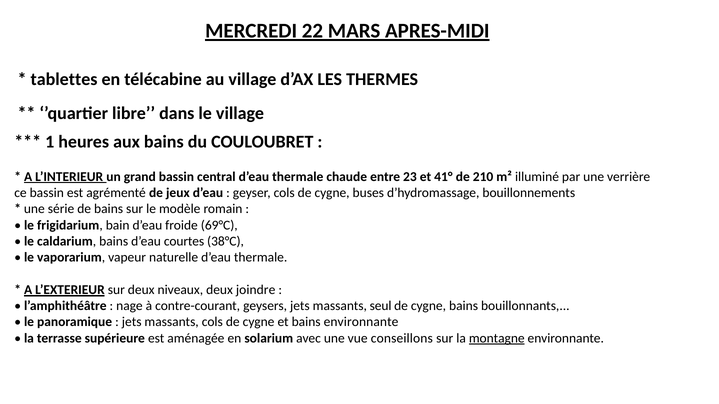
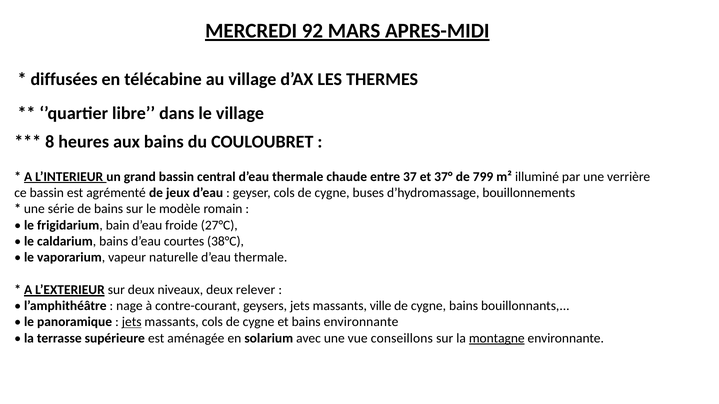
22: 22 -> 92 (312, 31)
tablettes: tablettes -> diffusées (64, 79)
1: 1 -> 8 (50, 142)
23: 23 -> 37 (410, 177)
41°: 41° -> 37° (443, 177)
210: 210 -> 799 (483, 177)
69°C: 69°C -> 27°C (219, 225)
joindre: joindre -> relever (256, 290)
seul: seul -> ville (381, 306)
jets underline: none -> present (132, 322)
